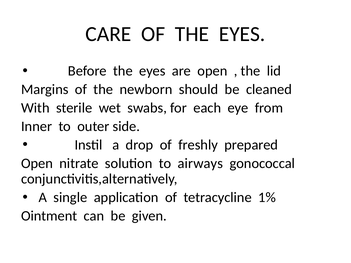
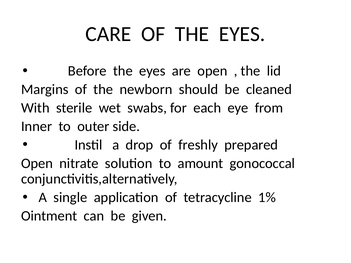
airways: airways -> amount (200, 163)
